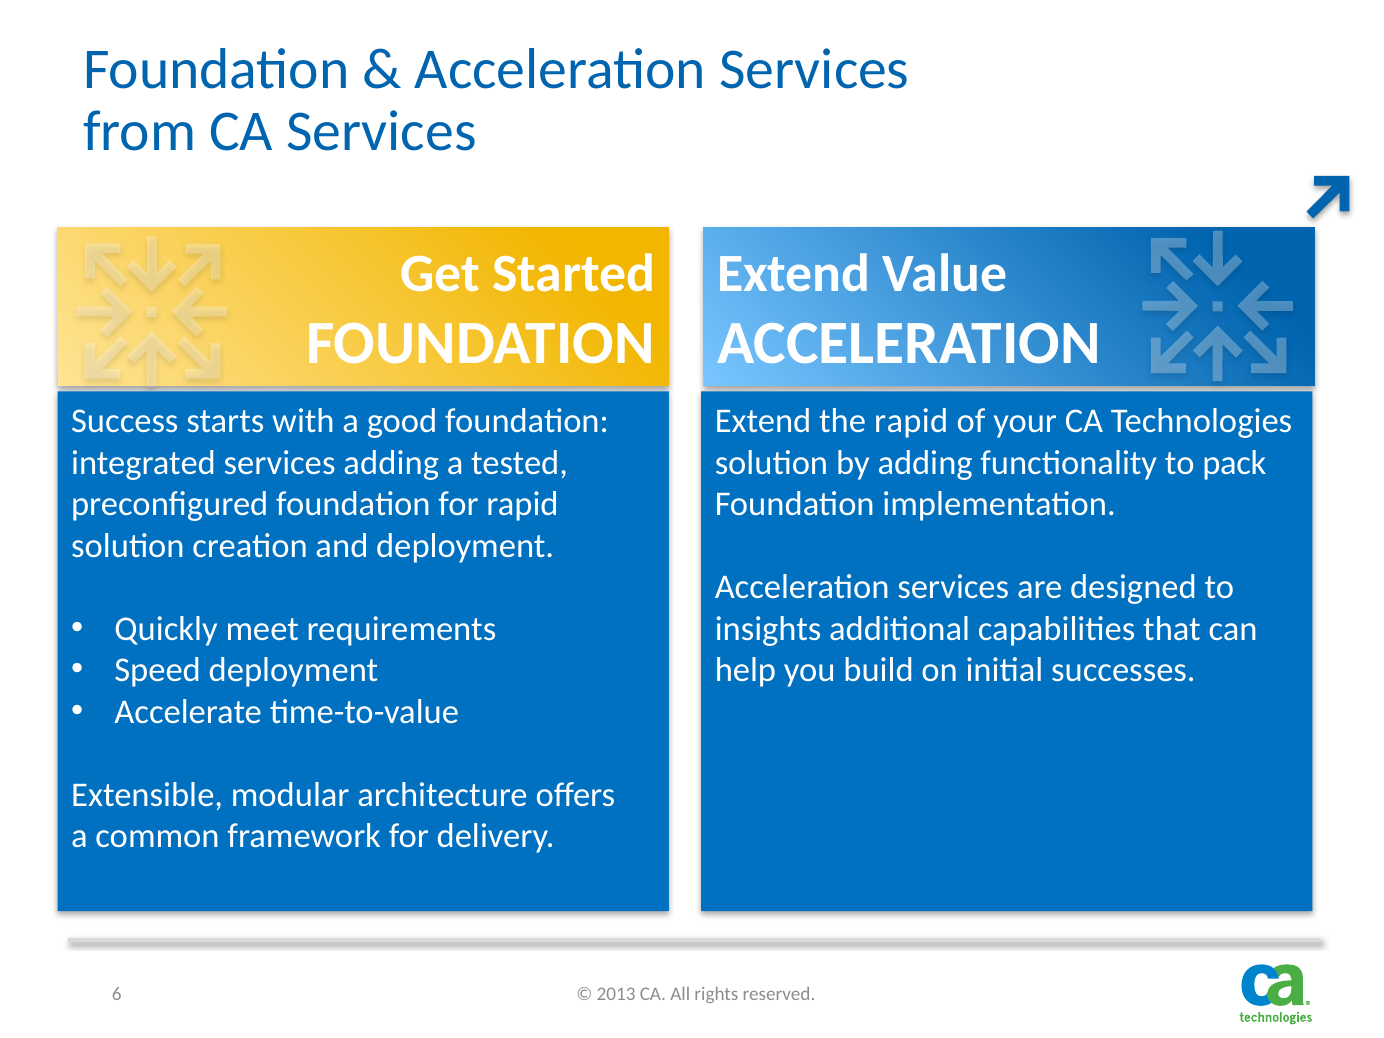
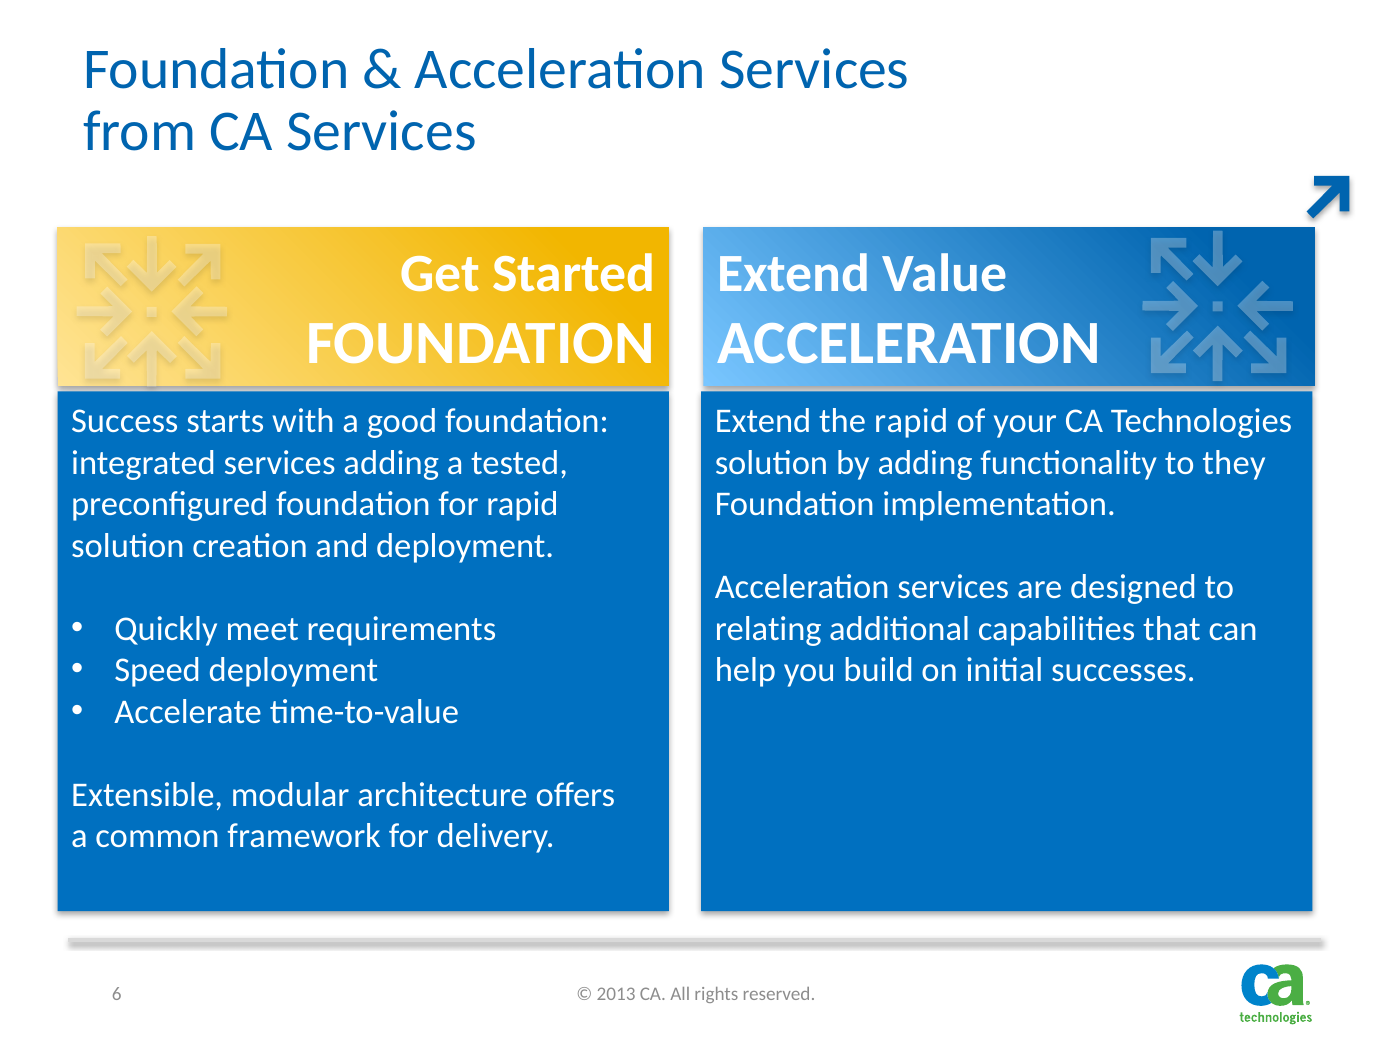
pack: pack -> they (1234, 463)
insights: insights -> relating (768, 629)
